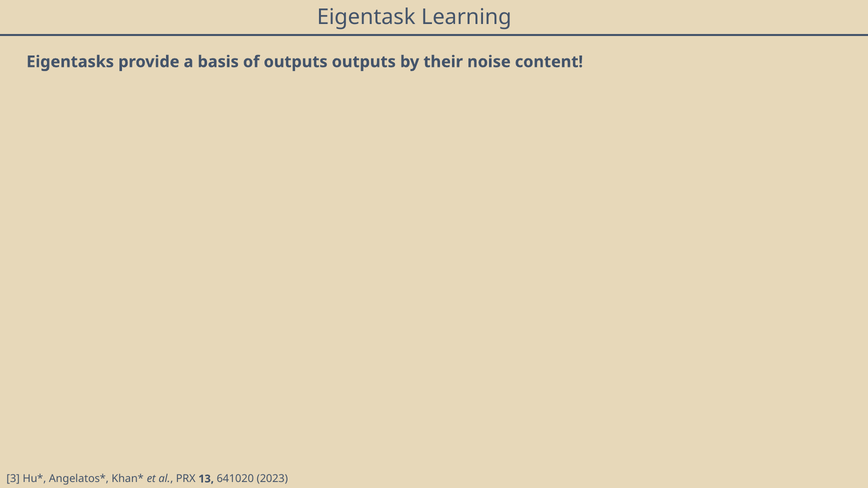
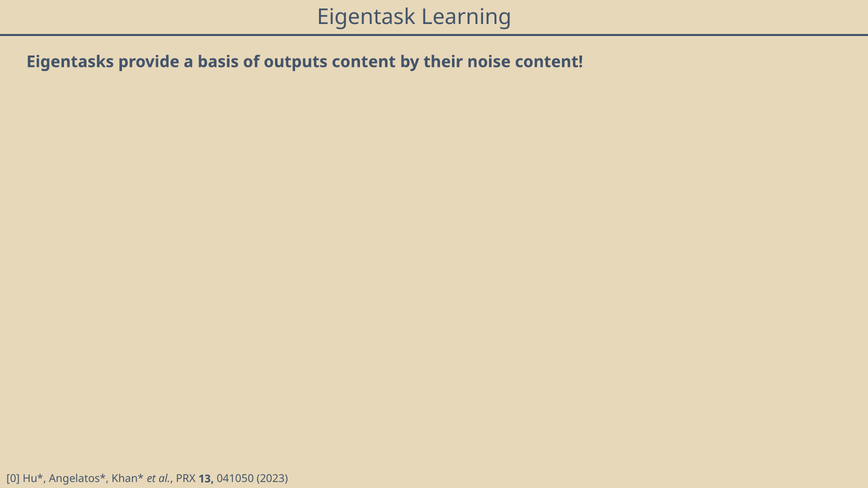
outputs outputs: outputs -> content (364, 62)
3: 3 -> 0 (13, 479)
641020: 641020 -> 041050 (235, 479)
